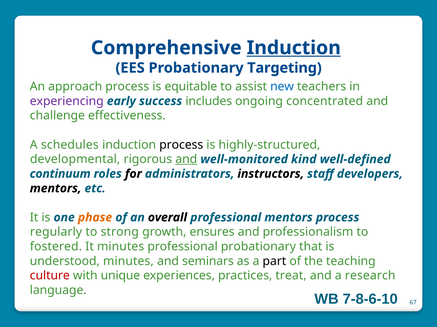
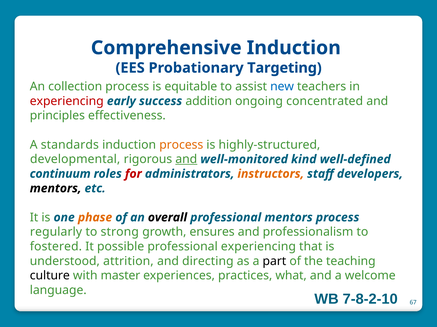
Induction underline: present -> none (294, 48)
approach: approach -> collection (75, 87)
experiencing colour: purple -> red (67, 101)
includes: includes -> addition (209, 101)
challenge: challenge -> principles (57, 116)
schedules: schedules -> standards (70, 145)
process colour: black -> orange (181, 145)
for colour: black -> red (133, 174)
instructors colour: black -> orange (271, 174)
It minutes: minutes -> possible (121, 247)
professional probationary: probationary -> experiencing (258, 247)
understood minutes: minutes -> attrition (128, 262)
seminars: seminars -> directing (208, 262)
culture colour: red -> black (50, 276)
unique: unique -> master (120, 276)
treat: treat -> what (291, 276)
research: research -> welcome (370, 276)
7-8-6-10: 7-8-6-10 -> 7-8-2-10 (370, 300)
